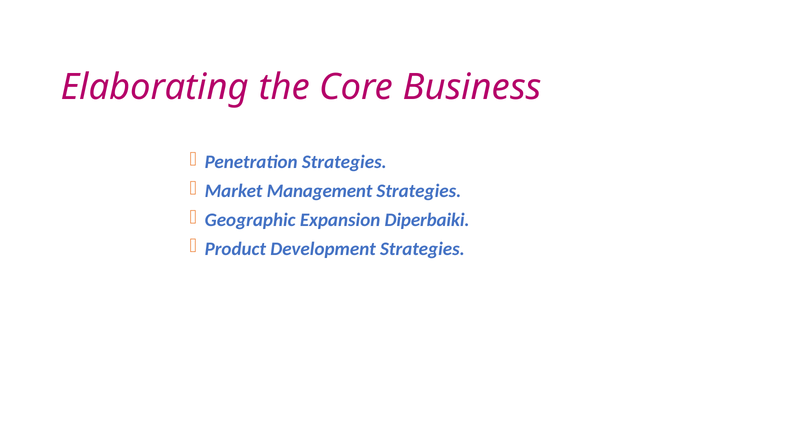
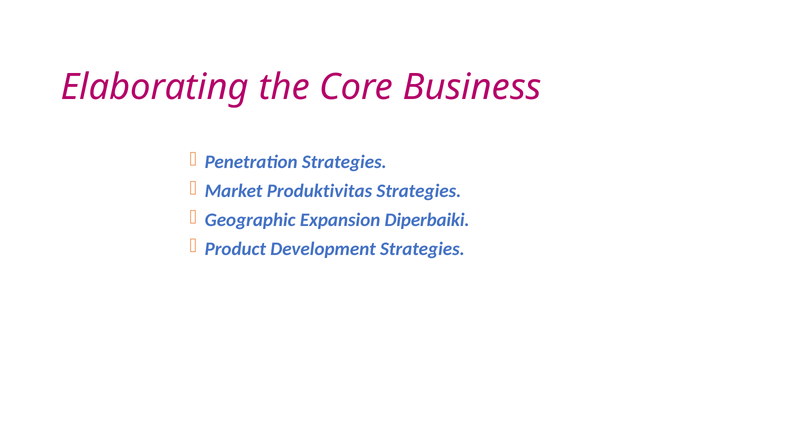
Management: Management -> Produktivitas (319, 191)
